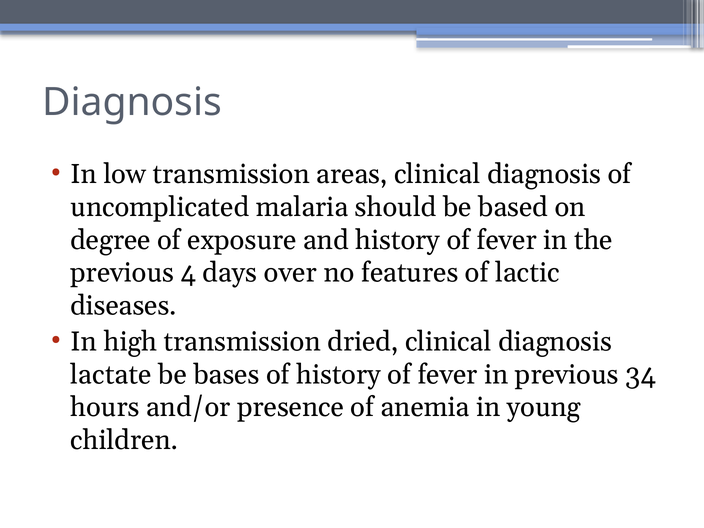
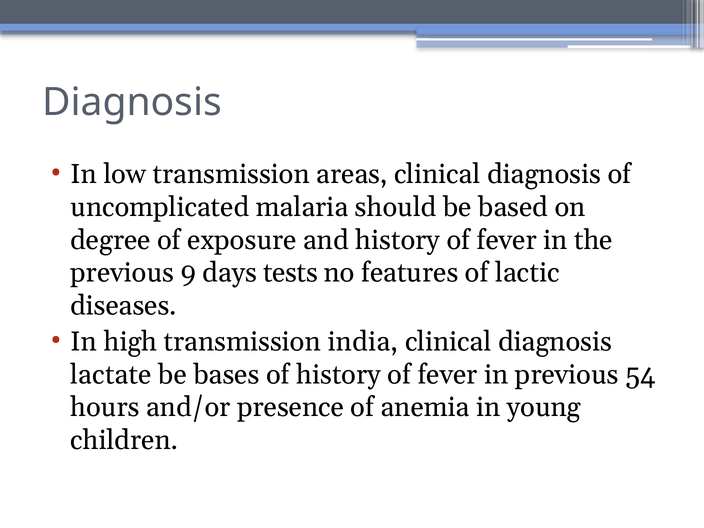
4: 4 -> 9 (188, 273)
over: over -> tests (291, 273)
dried: dried -> india (363, 342)
34: 34 -> 54 (641, 375)
